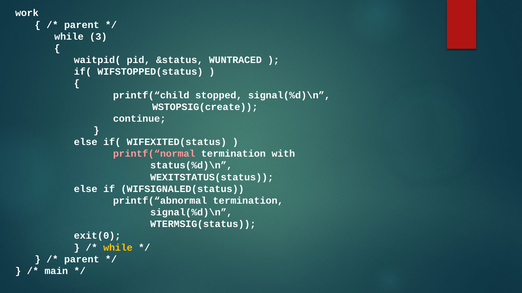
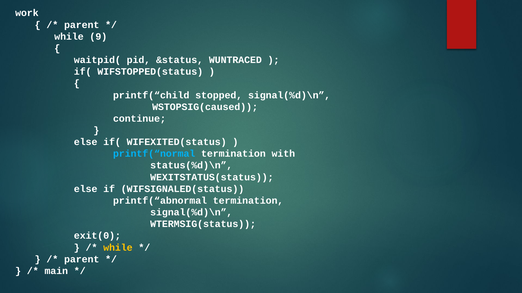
3: 3 -> 9 (98, 37)
WSTOPSIG(create: WSTOPSIG(create -> WSTOPSIG(caused (205, 107)
printf(“normal colour: pink -> light blue (154, 154)
